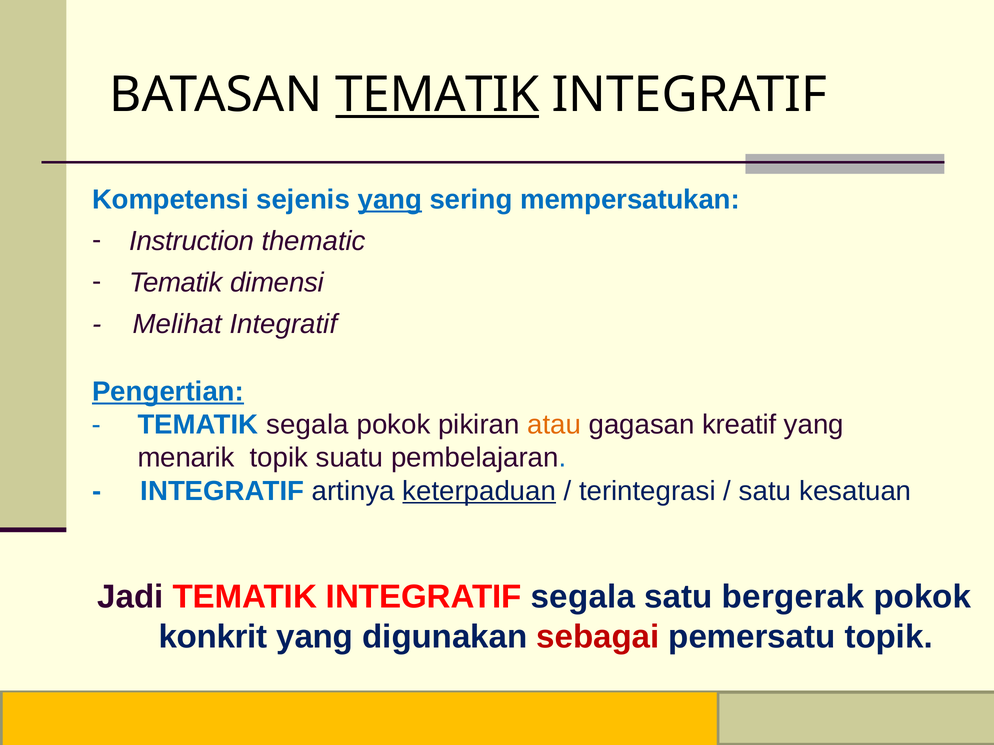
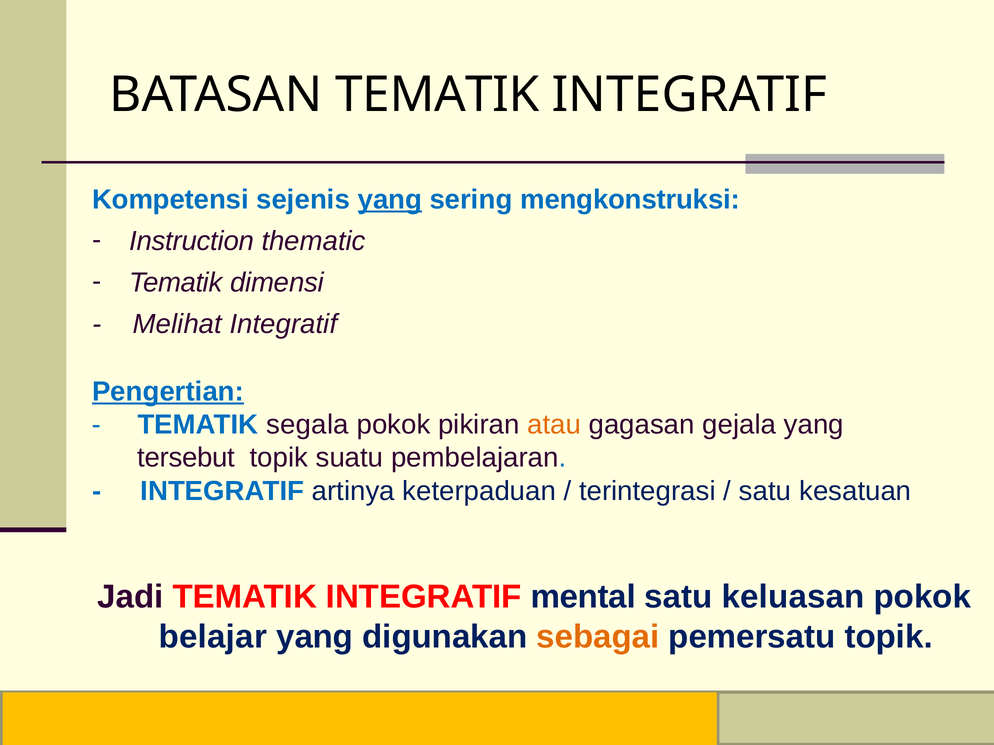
TEMATIK underline: present -> none (437, 95)
mempersatukan: mempersatukan -> mengkonstruksi (630, 200)
kreatif: kreatif -> gejala (739, 425)
menarik: menarik -> tersebut (186, 458)
keterpaduan underline: present -> none (479, 491)
INTEGRATIF segala: segala -> mental (583, 597)
bergerak: bergerak -> keluasan (793, 597)
konkrit: konkrit -> belajar (213, 637)
sebagai colour: red -> orange (598, 637)
